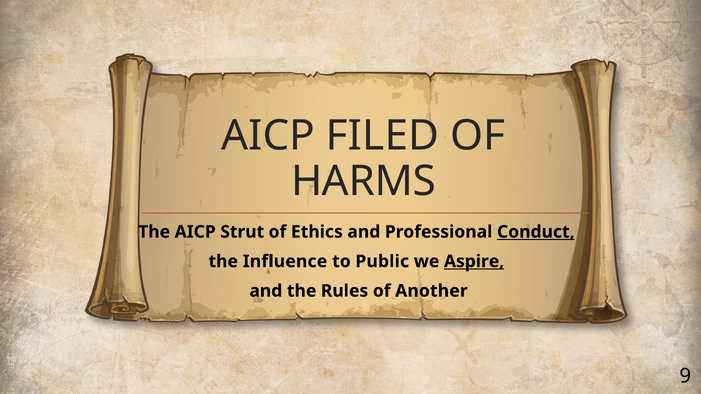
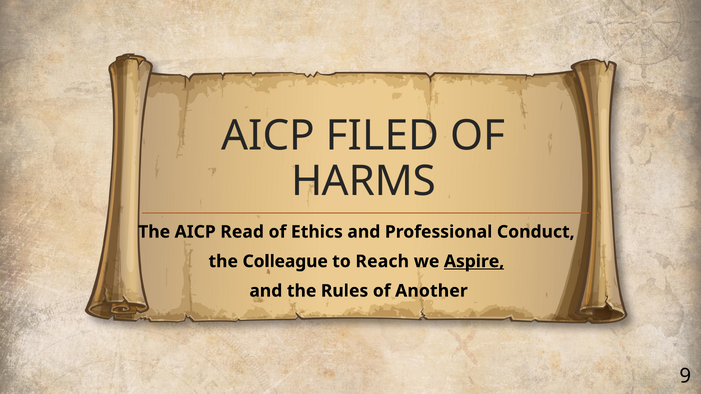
Strut: Strut -> Read (242, 232)
Conduct underline: present -> none (536, 232)
Influence: Influence -> Colleague (285, 262)
Public: Public -> Reach (382, 262)
